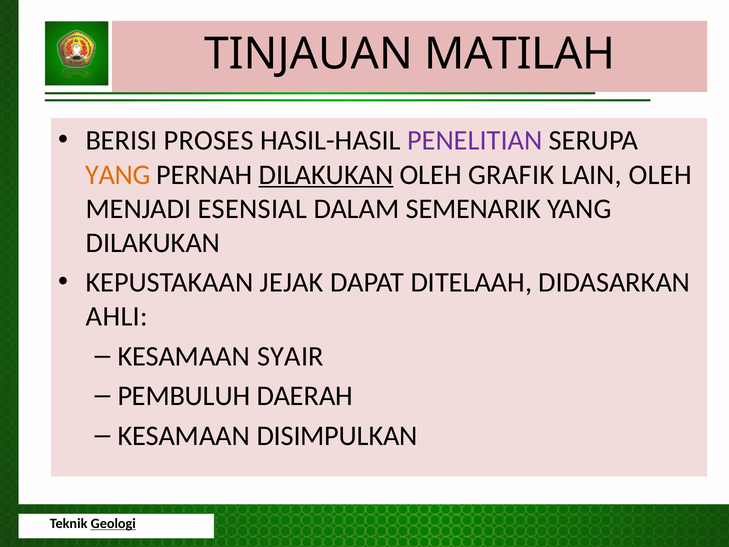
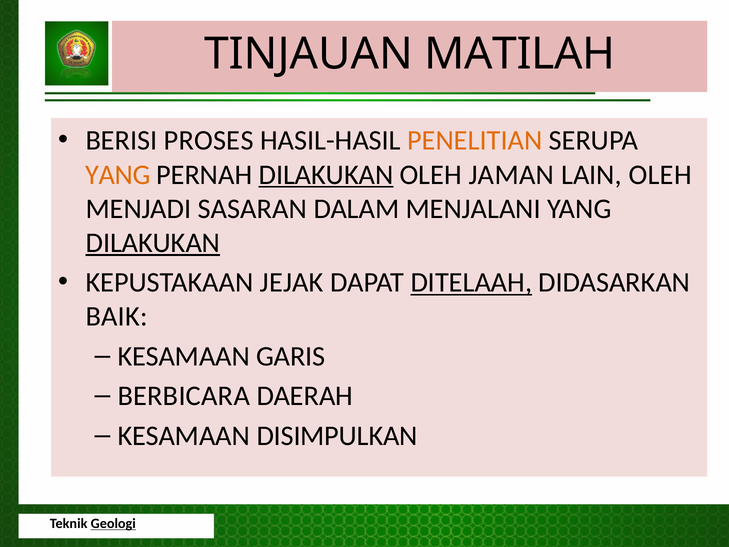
PENELITIAN colour: purple -> orange (475, 141)
GRAFIK: GRAFIK -> JAMAN (511, 175)
ESENSIAL: ESENSIAL -> SASARAN (252, 209)
SEMENARIK: SEMENARIK -> MENJALANI (473, 209)
DILAKUKAN underline: none -> present (153, 243)
DITELAAH underline: none -> present (471, 282)
AHLI: AHLI -> BAIK (117, 316)
SYAIR: SYAIR -> GARIS (291, 356)
PEMBULUH: PEMBULUH -> BERBICARA (184, 396)
